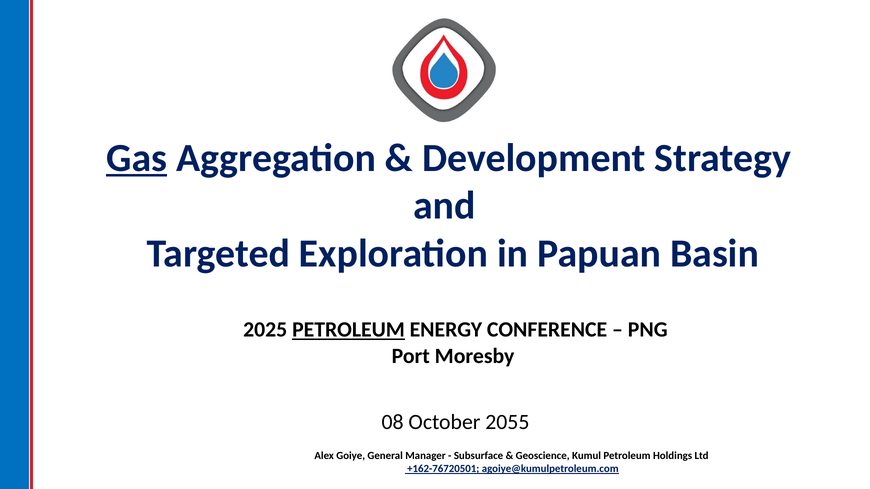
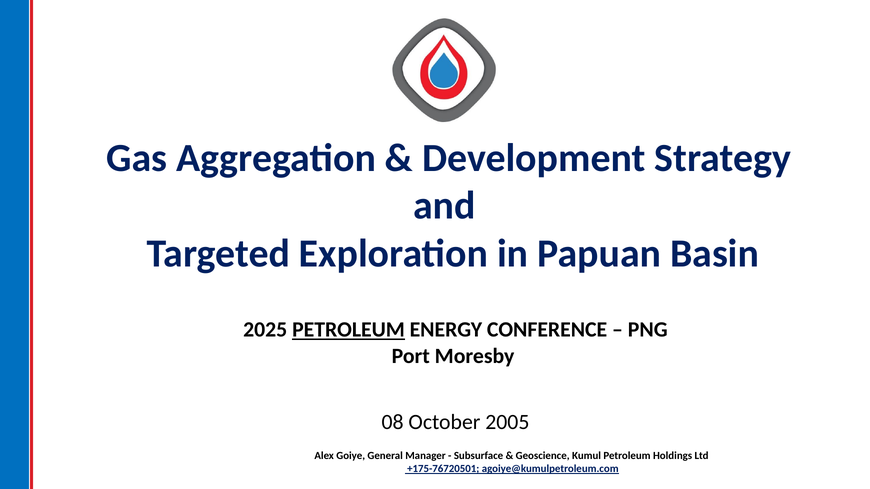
Gas underline: present -> none (137, 158)
2055: 2055 -> 2005 (507, 422)
+162-76720501: +162-76720501 -> +175-76720501 (443, 469)
